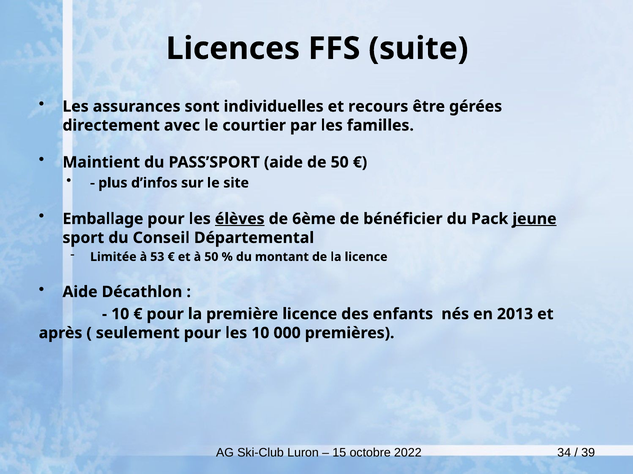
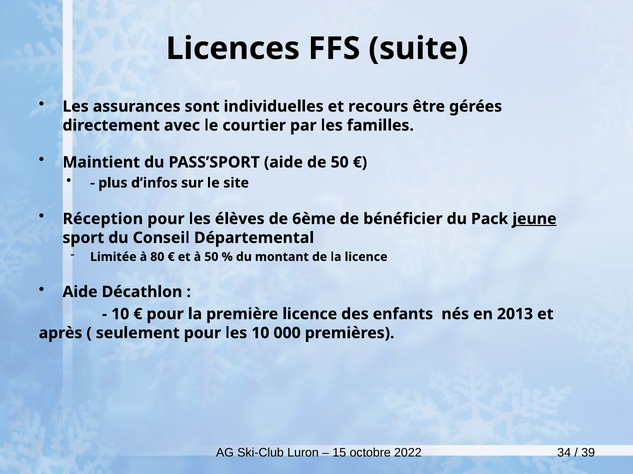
Emballage: Emballage -> Réception (103, 219)
élèves underline: present -> none (240, 219)
53: 53 -> 80 (157, 257)
